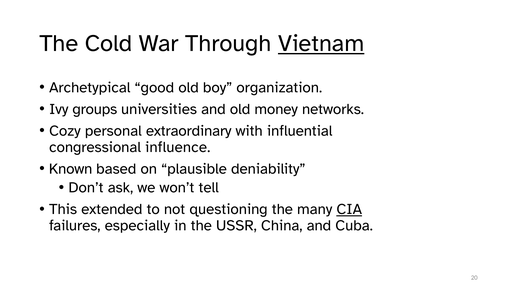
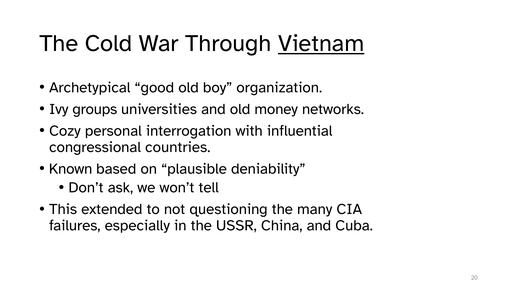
extraordinary: extraordinary -> interrogation (189, 131)
influence: influence -> countries (178, 147)
CIA underline: present -> none (349, 209)
